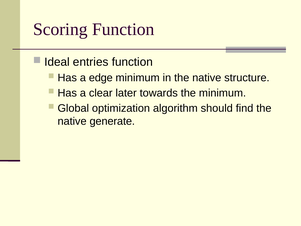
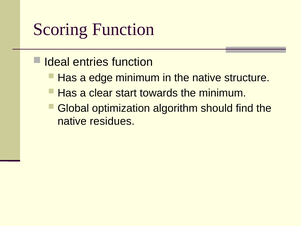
later: later -> start (126, 93)
generate: generate -> residues (112, 121)
